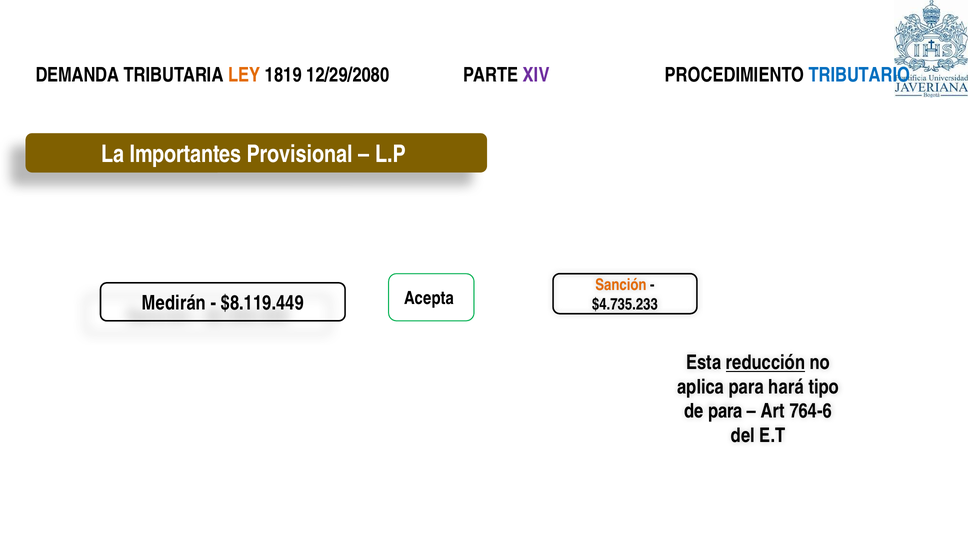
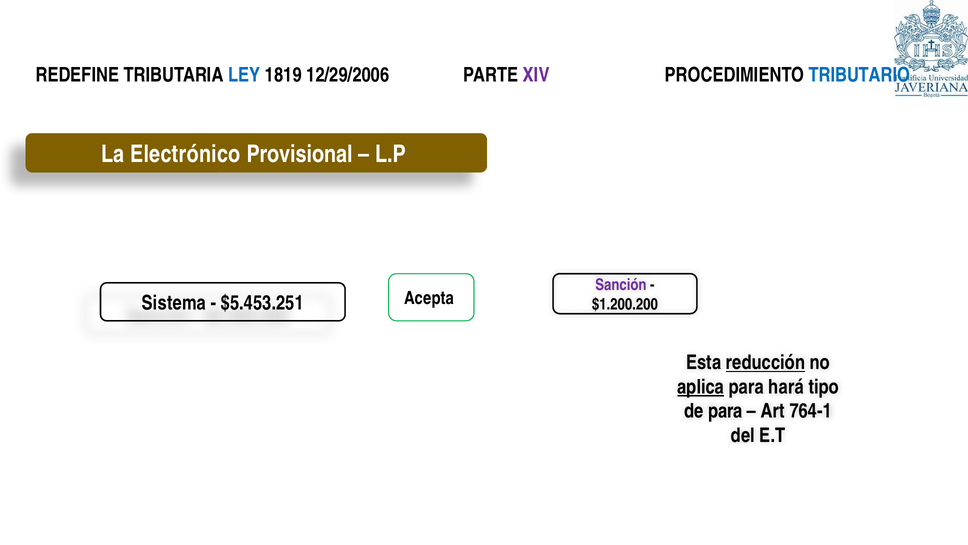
DEMANDA: DEMANDA -> REDEFINE (77, 75)
LEY colour: orange -> blue (244, 75)
12/29/2080: 12/29/2080 -> 12/29/2006 (348, 75)
Importantes: Importantes -> Electrónico (185, 154)
Sanción colour: orange -> purple (621, 285)
Medirán: Medirán -> Sistema (174, 303)
$8.119.449: $8.119.449 -> $5.453.251 (262, 303)
$4.735.233: $4.735.233 -> $1.200.200 (625, 304)
aplica underline: none -> present (701, 387)
764-6: 764-6 -> 764-1 (811, 411)
